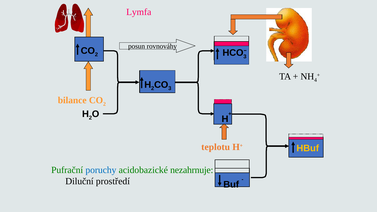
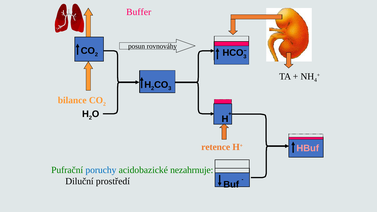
Lymfa: Lymfa -> Buffer (139, 12)
teplotu: teplotu -> retence (216, 147)
HBuf colour: yellow -> pink (308, 148)
